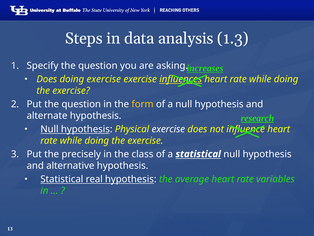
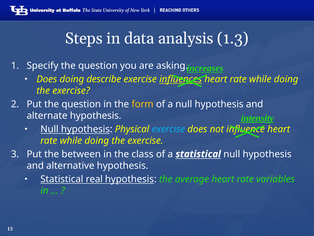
doing exercise: exercise -> describe (104, 79)
research: research -> intensity (257, 118)
exercise colour: white -> light blue (168, 129)
precisely: precisely -> between (81, 154)
